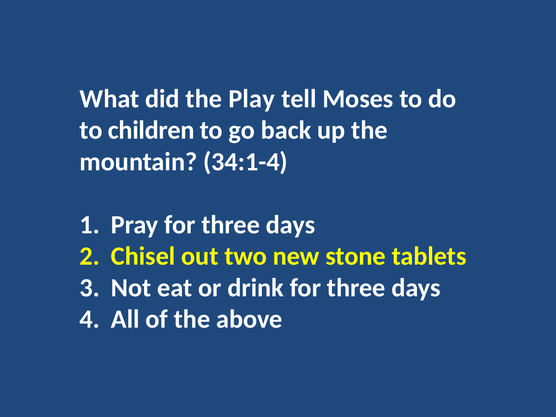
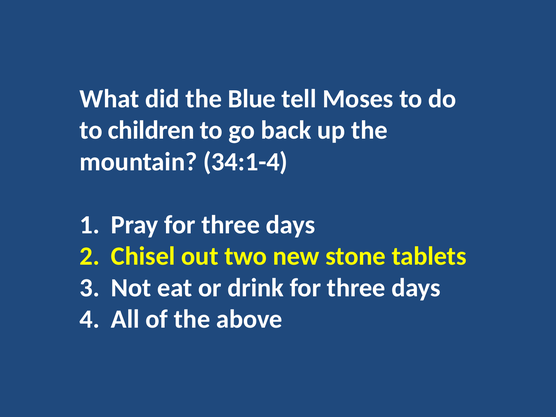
Play: Play -> Blue (252, 99)
